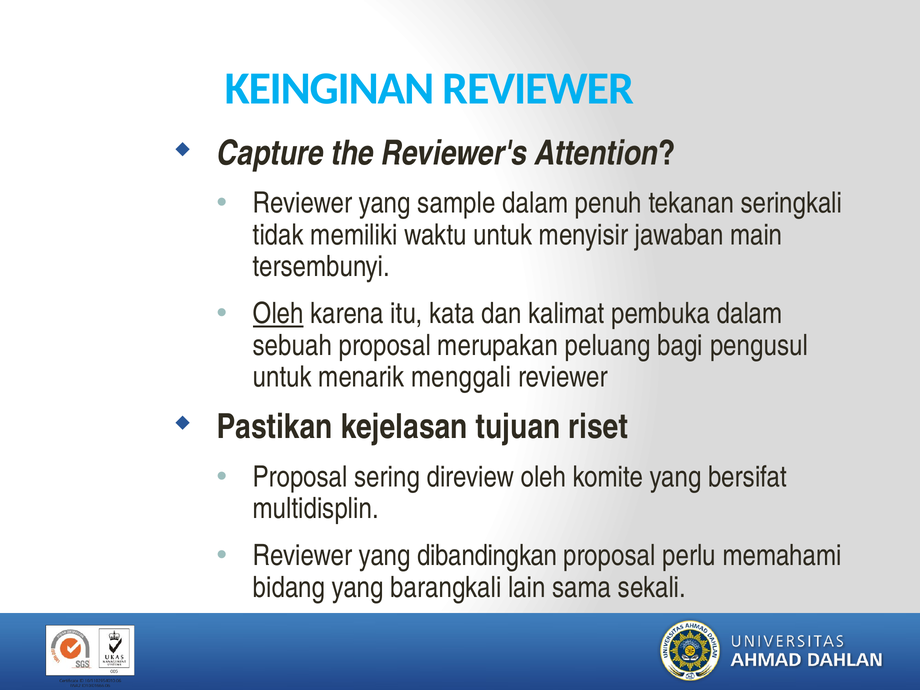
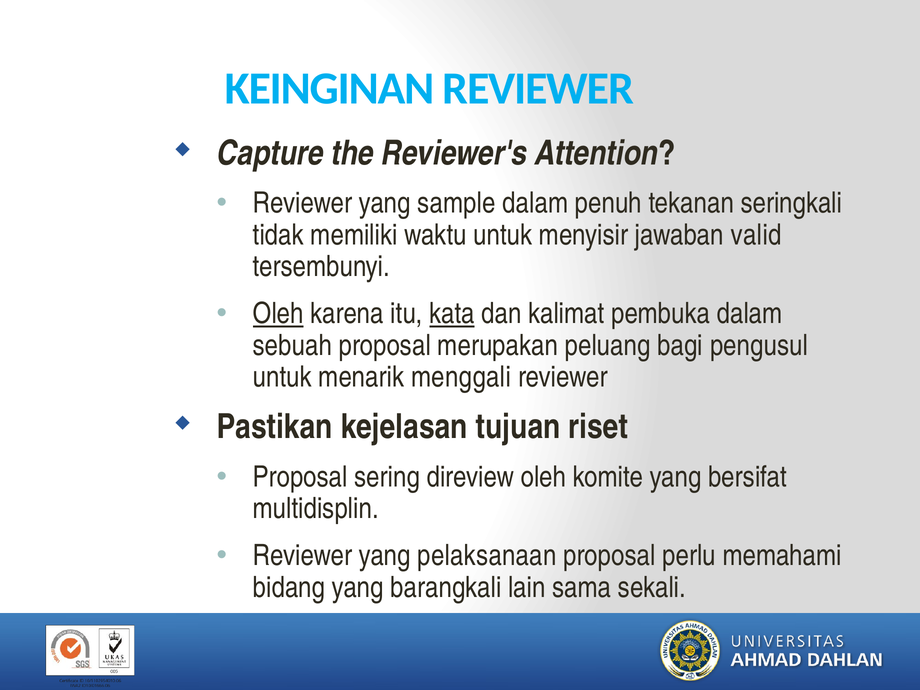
main: main -> valid (756, 235)
kata underline: none -> present (452, 314)
dibandingkan: dibandingkan -> pelaksanaan (487, 556)
